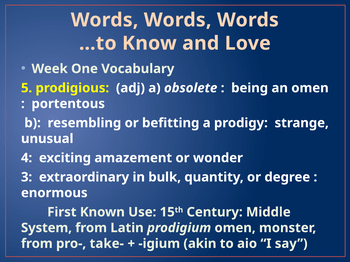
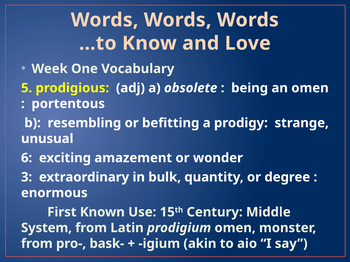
4: 4 -> 6 (27, 158)
take-: take- -> bask- (107, 244)
